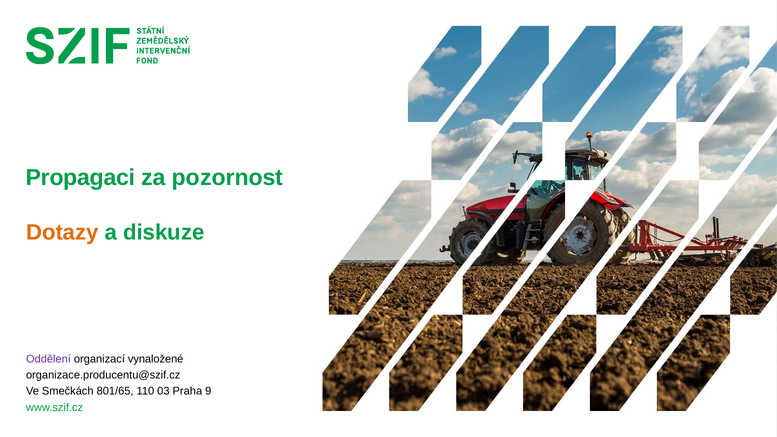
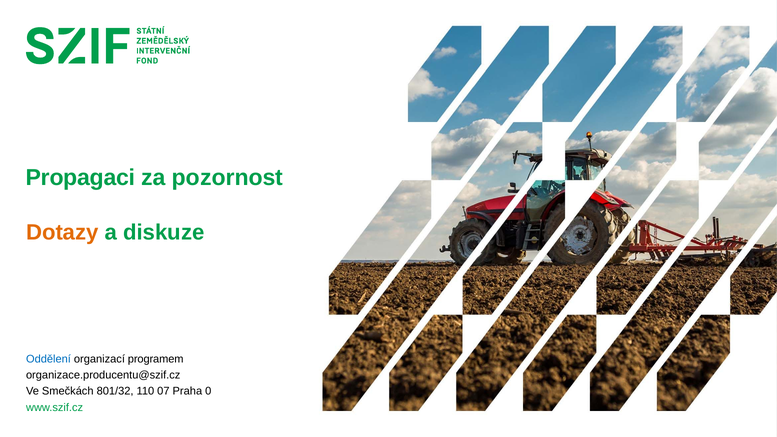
Oddělení colour: purple -> blue (48, 359)
vynaložené: vynaložené -> programem (156, 359)
801/65: 801/65 -> 801/32 (115, 391)
03: 03 -> 07 (163, 391)
9: 9 -> 0 (208, 391)
